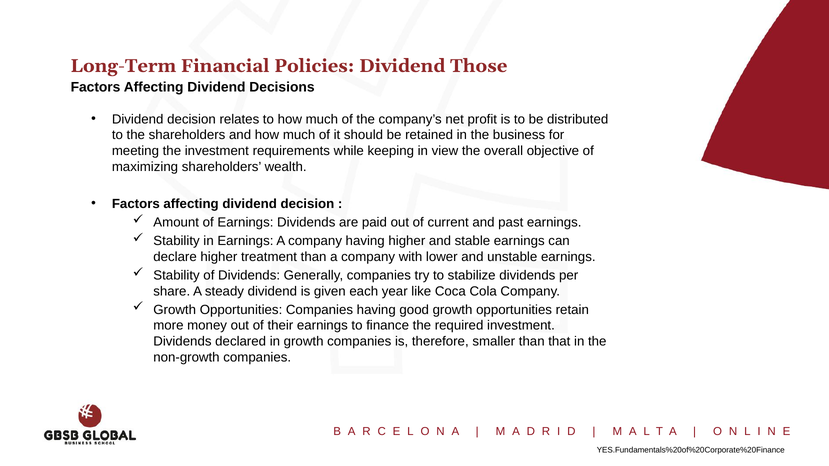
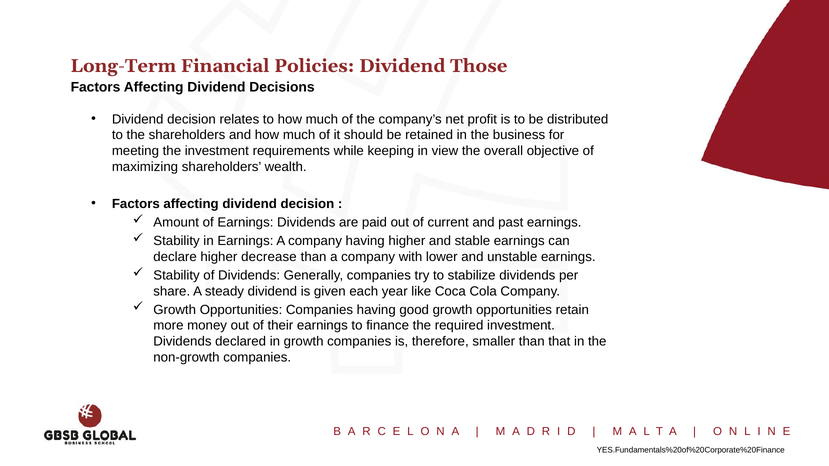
treatment: treatment -> decrease (269, 257)
